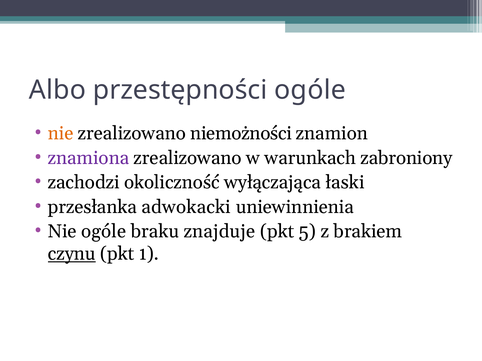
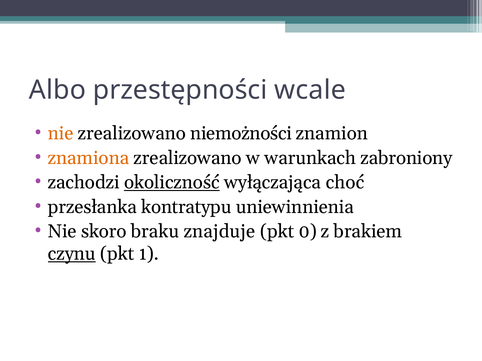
przestępności ogóle: ogóle -> wcale (310, 90)
znamiona colour: purple -> orange (89, 158)
okoliczność underline: none -> present (172, 183)
łaski: łaski -> choć (345, 183)
adwokacki: adwokacki -> kontratypu (186, 207)
Nie ogóle: ogóle -> skoro (104, 232)
5: 5 -> 0 (308, 232)
